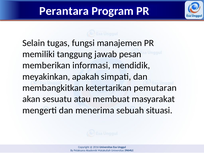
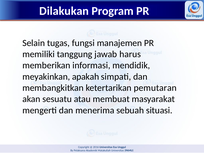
Perantara: Perantara -> Dilakukan (64, 11)
pesan: pesan -> harus (130, 54)
